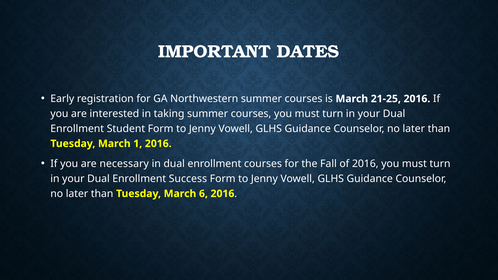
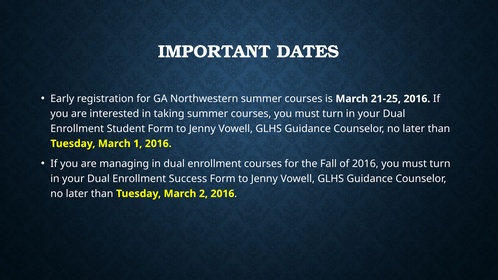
necessary: necessary -> managing (124, 164)
6: 6 -> 2 (203, 194)
